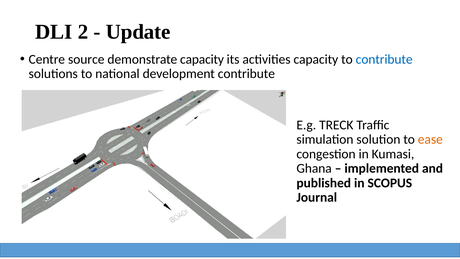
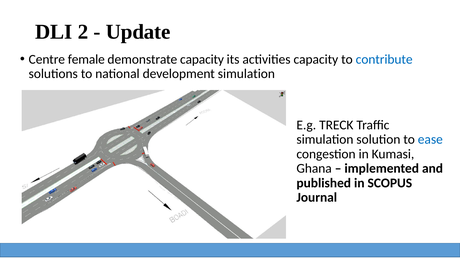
source: source -> female (86, 59)
development contribute: contribute -> simulation (246, 74)
ease colour: orange -> blue (430, 139)
